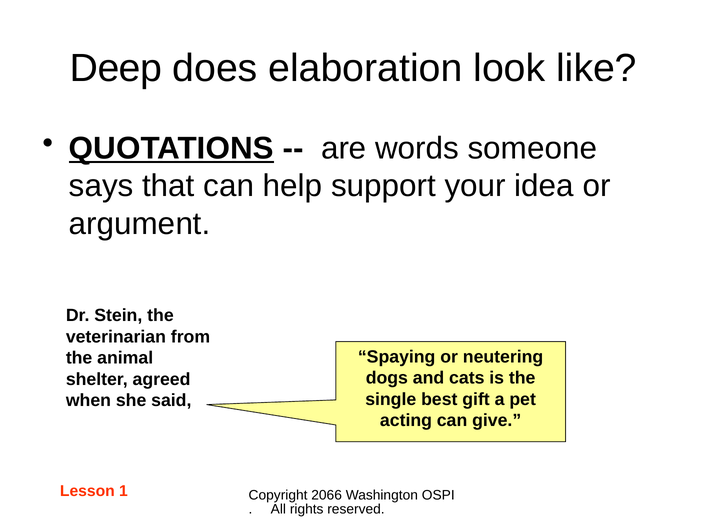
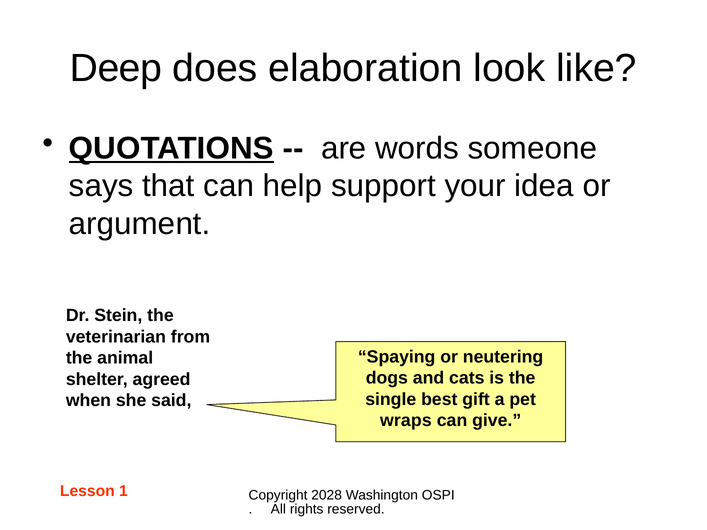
acting: acting -> wraps (406, 421)
2066: 2066 -> 2028 (327, 496)
